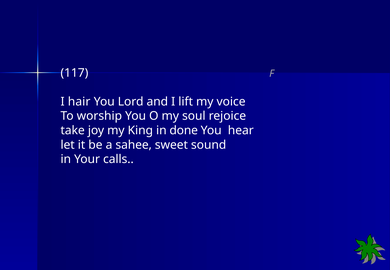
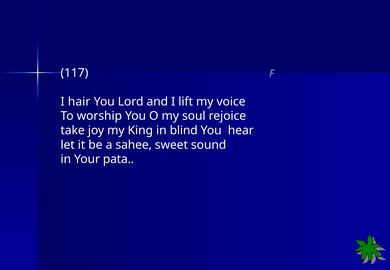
done: done -> blind (184, 130)
calls: calls -> pata (118, 159)
